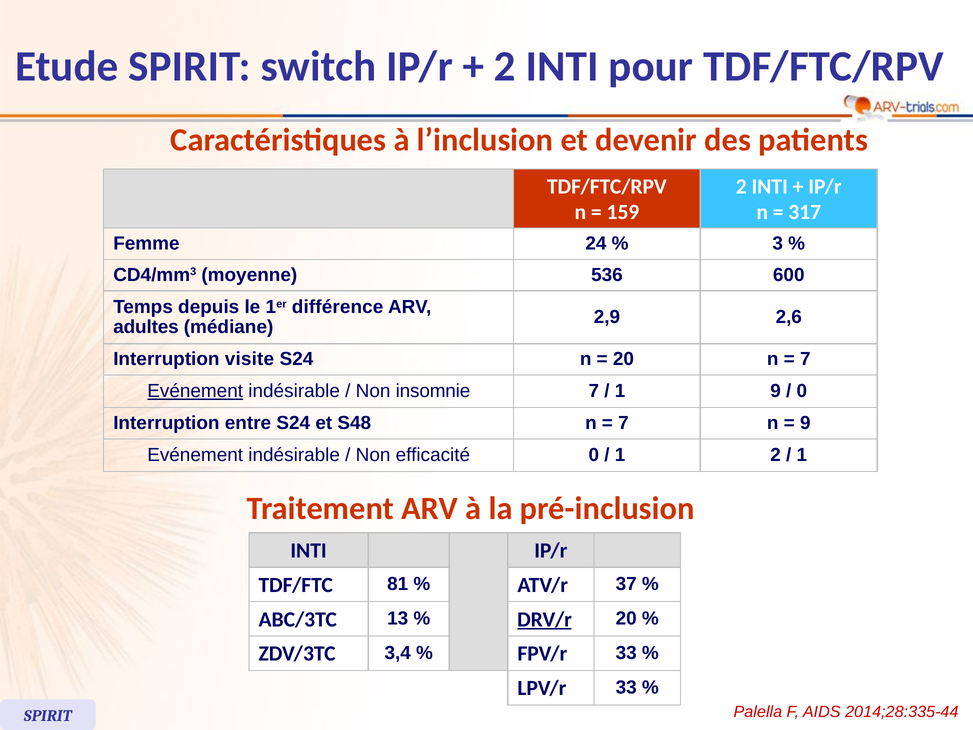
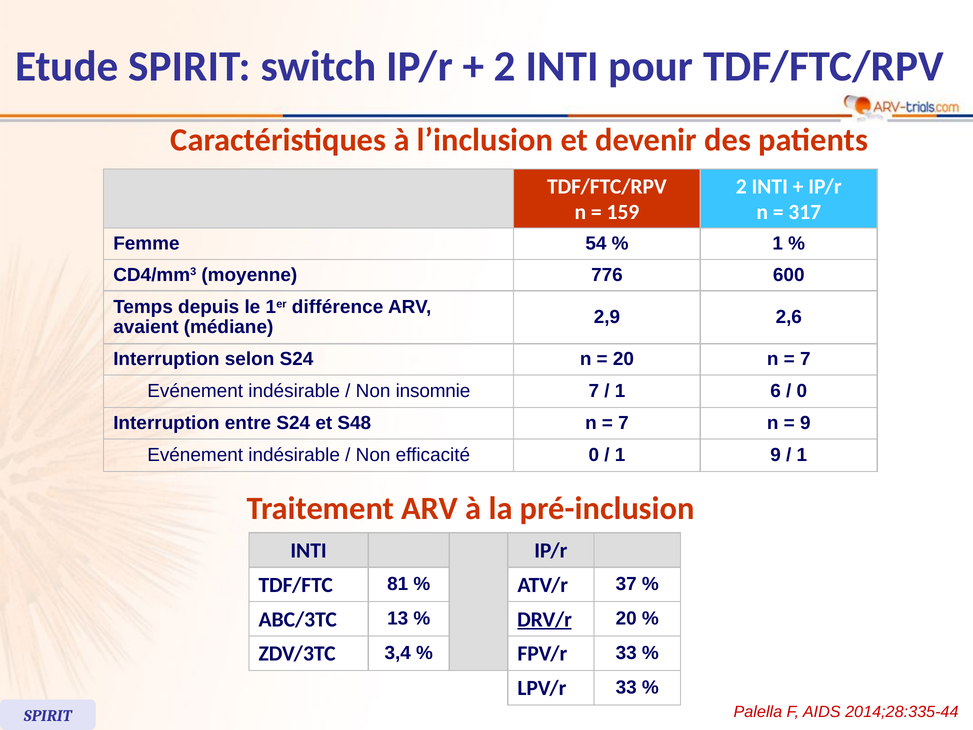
24: 24 -> 54 (596, 243)
3: 3 -> 1 (778, 243)
536: 536 -> 776 (607, 275)
adultes: adultes -> avaient (146, 327)
visite: visite -> selon (250, 359)
Evénement underline: present -> none (195, 391)
1 9: 9 -> 6 (776, 391)
1 2: 2 -> 9 (776, 455)
